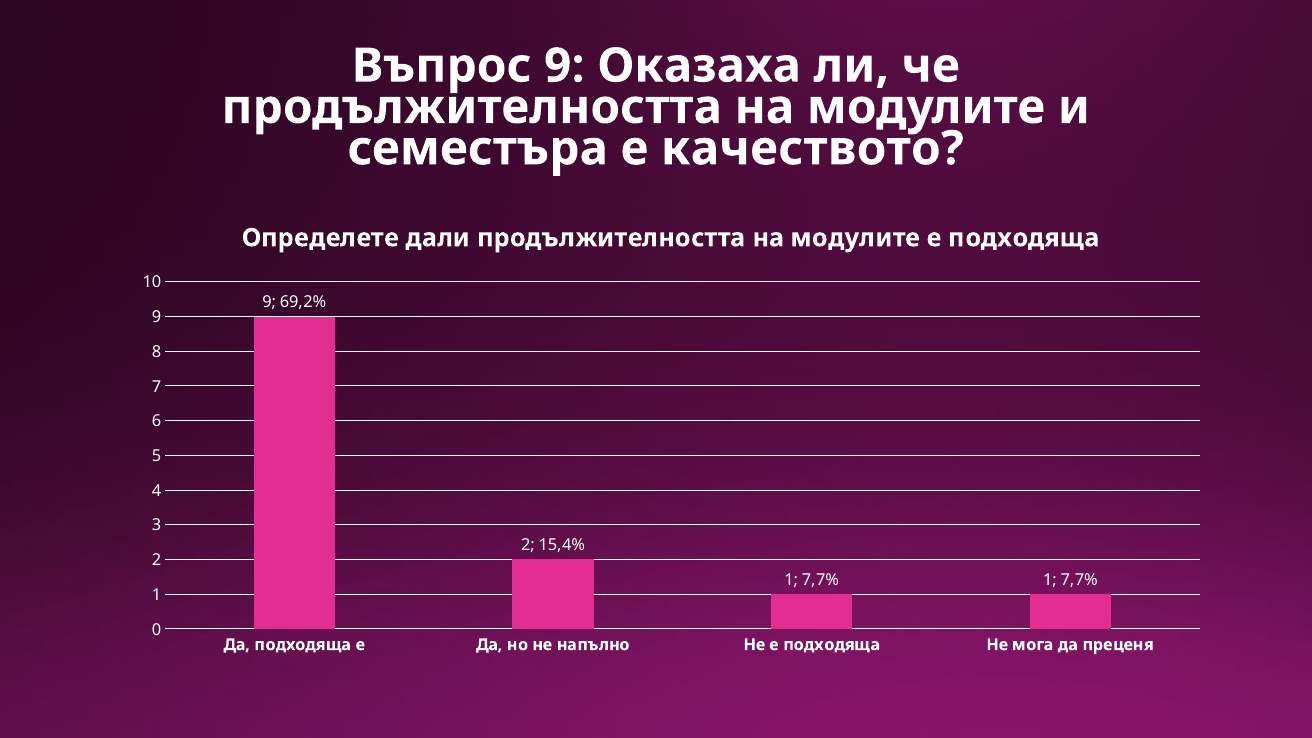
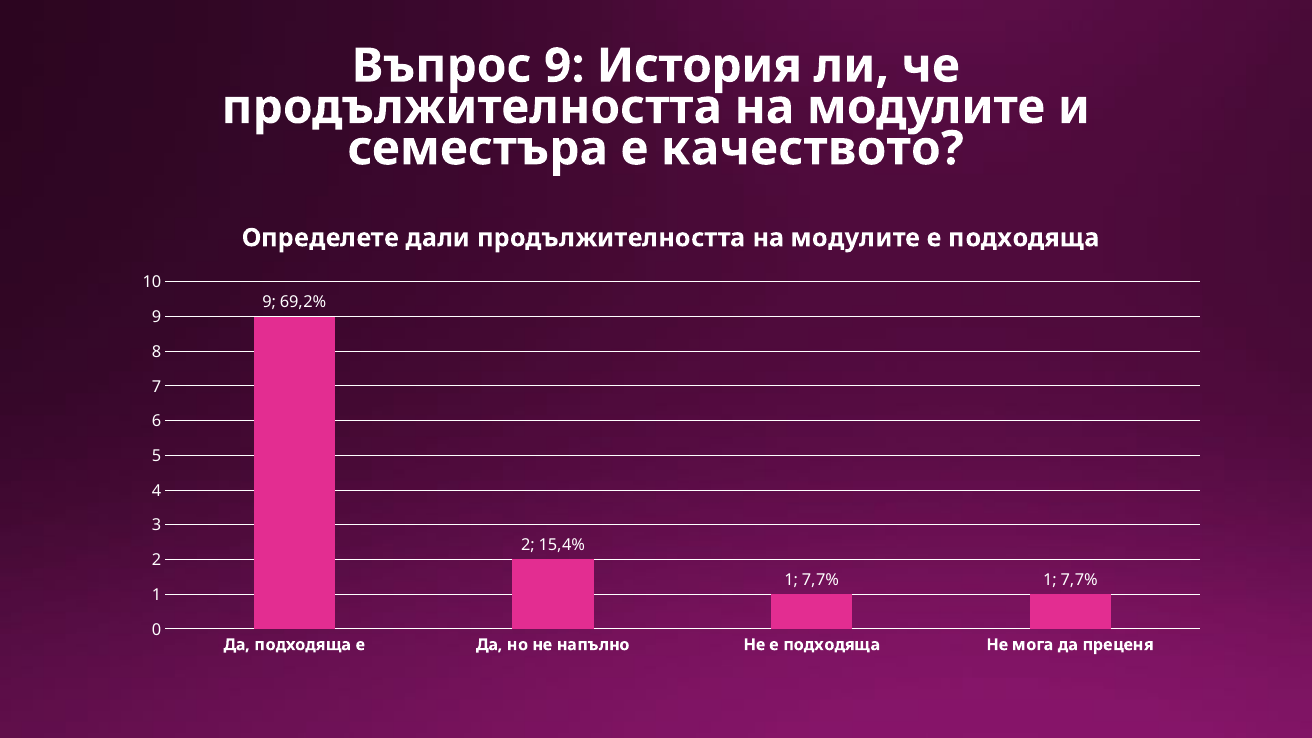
Оказаха: Оказаха -> История (699, 66)
